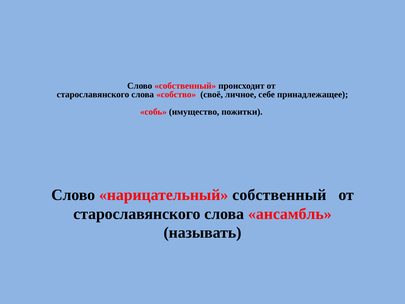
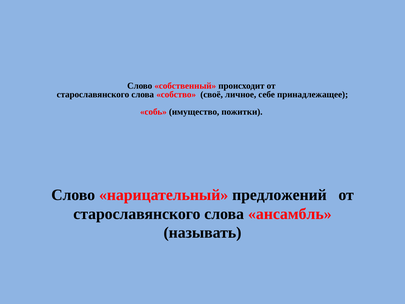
нарицательный собственный: собственный -> предложений (279, 195)
